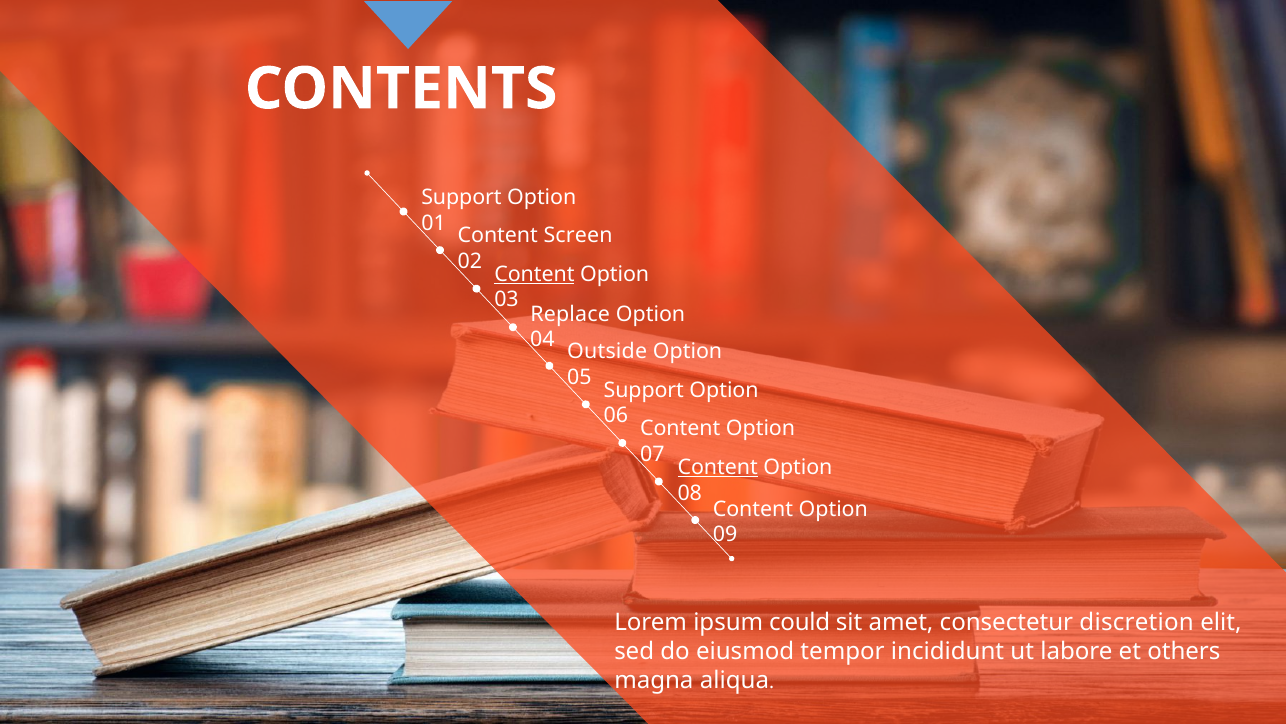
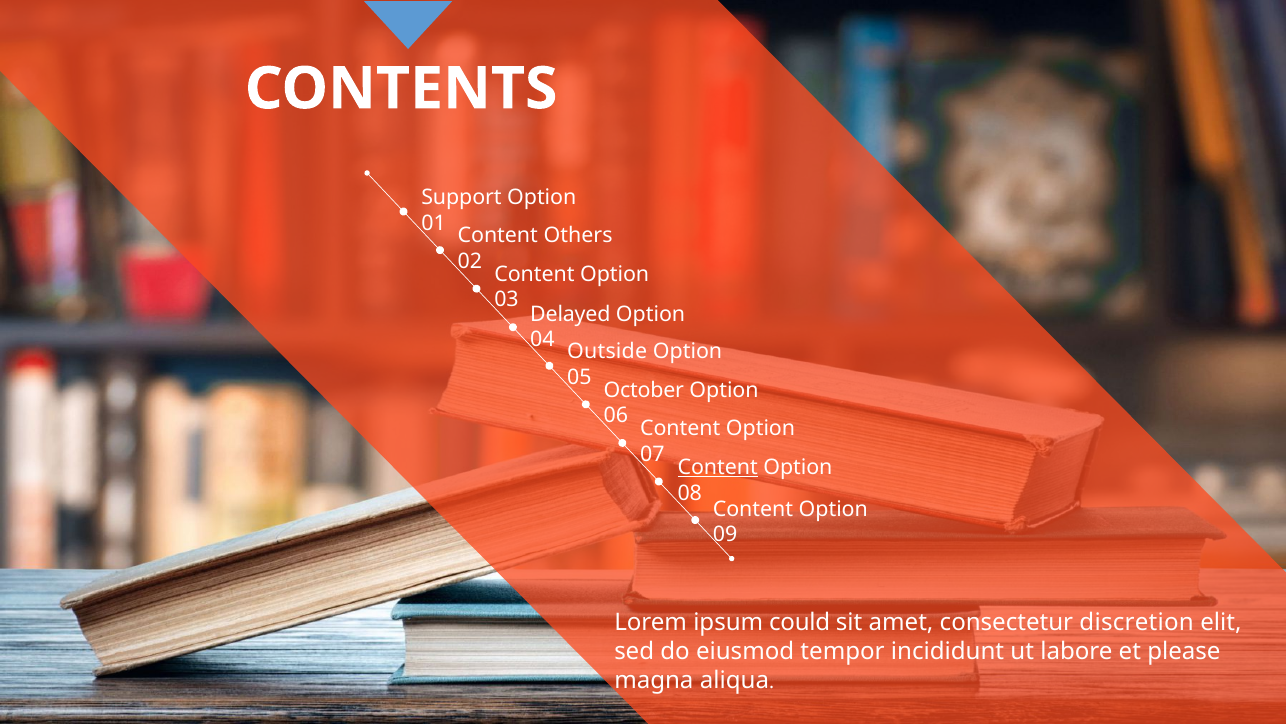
Screen: Screen -> Others (578, 236)
Content underline: present -> none (534, 274)
Replace: Replace -> Delayed (570, 314)
Support: Support -> October (644, 390)
others: others -> please (1184, 651)
